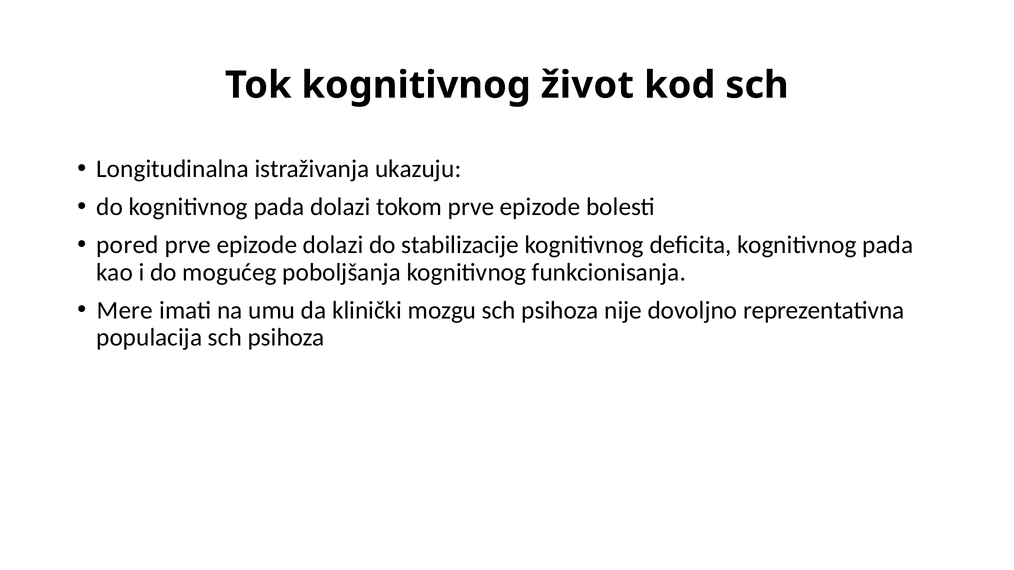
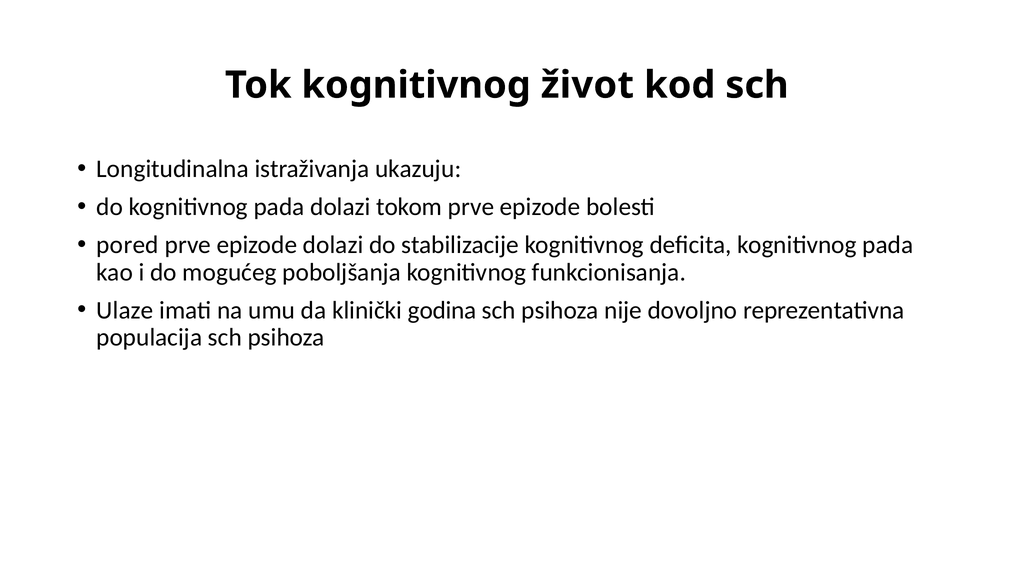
Mere: Mere -> Ulaze (125, 310)
mozgu: mozgu -> godina (442, 310)
